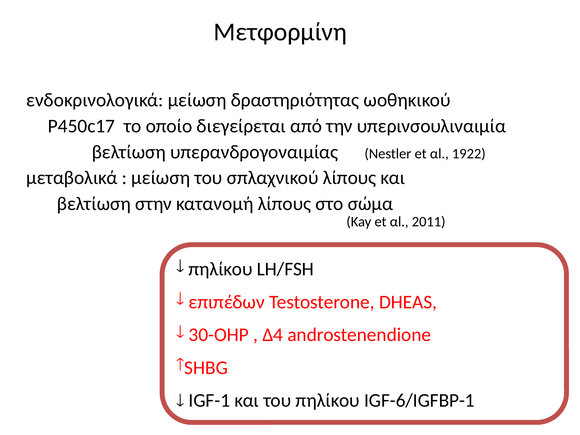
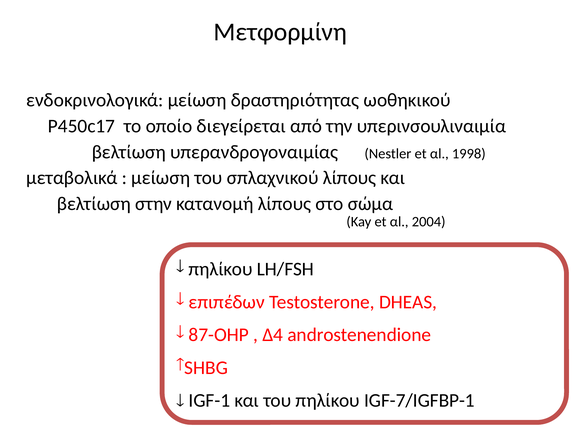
1922: 1922 -> 1998 (469, 154)
2011: 2011 -> 2004 (429, 222)
30-OHP: 30-OHP -> 87-OHP (219, 335)
IGF-6/IGFBP-1: IGF-6/IGFBP-1 -> IGF-7/IGFBP-1 (419, 401)
